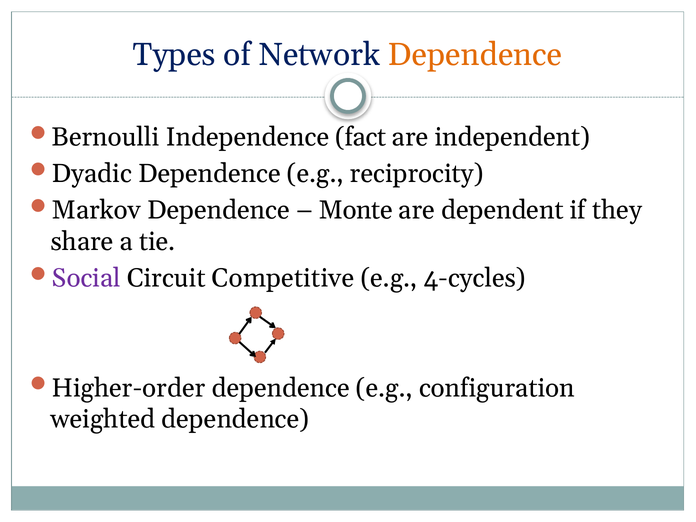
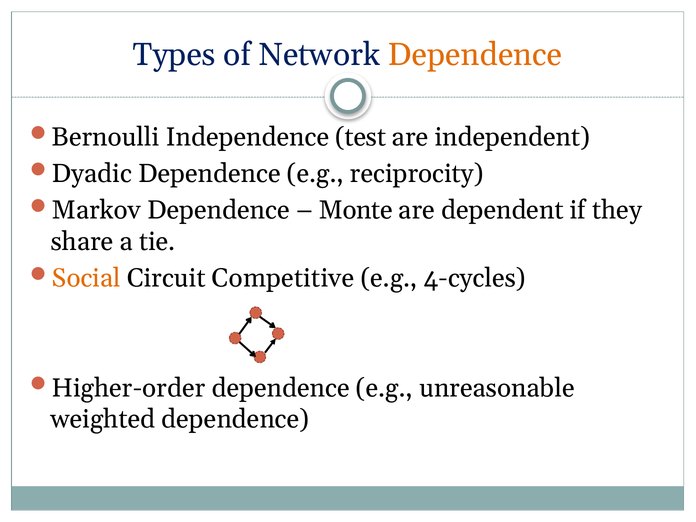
fact: fact -> test (361, 137)
Social colour: purple -> orange (86, 278)
configuration: configuration -> unreasonable (497, 388)
